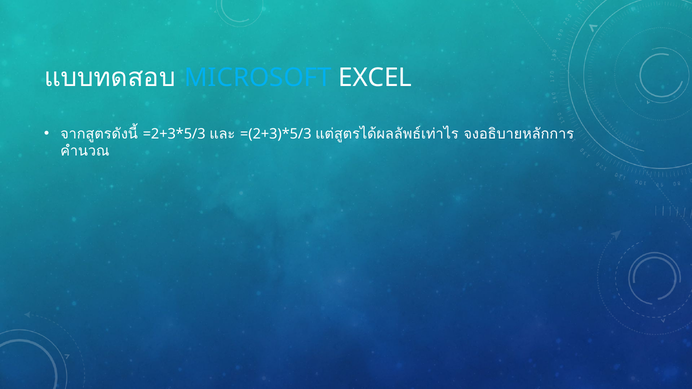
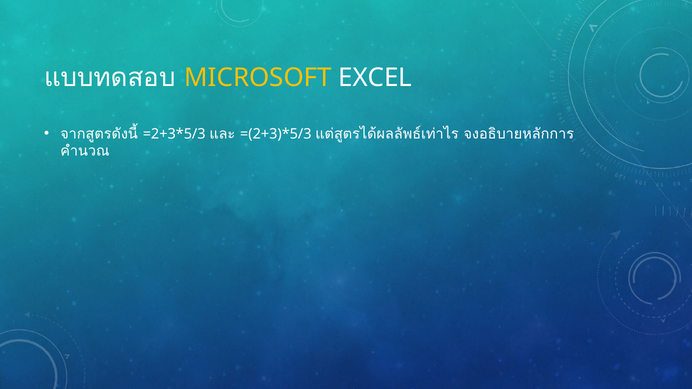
MICROSOFT colour: light blue -> yellow (258, 78)
